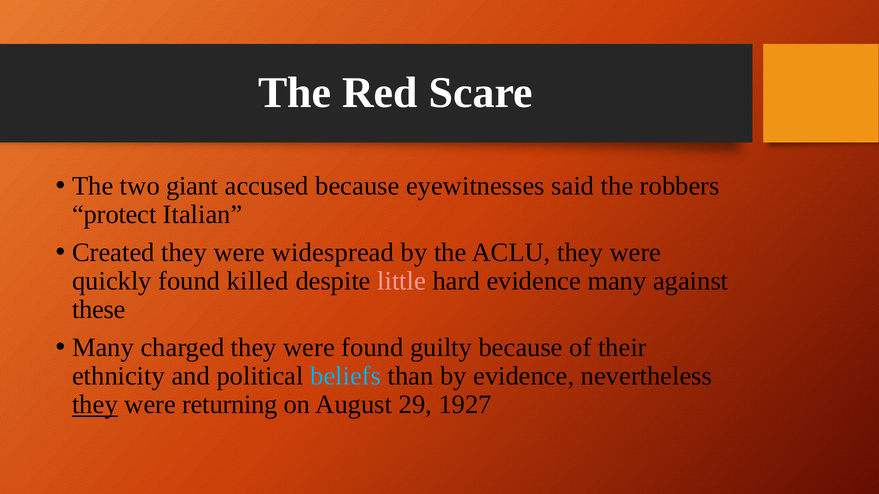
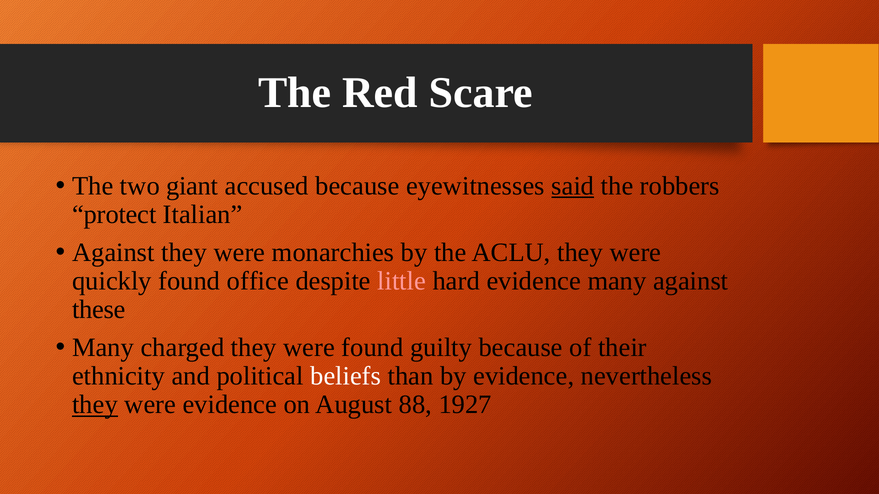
said underline: none -> present (573, 186)
Created: Created -> Against (113, 252)
widespread: widespread -> monarchies (333, 252)
killed: killed -> office (258, 281)
beliefs colour: light blue -> white (346, 376)
were returning: returning -> evidence (230, 405)
29: 29 -> 88 (415, 405)
